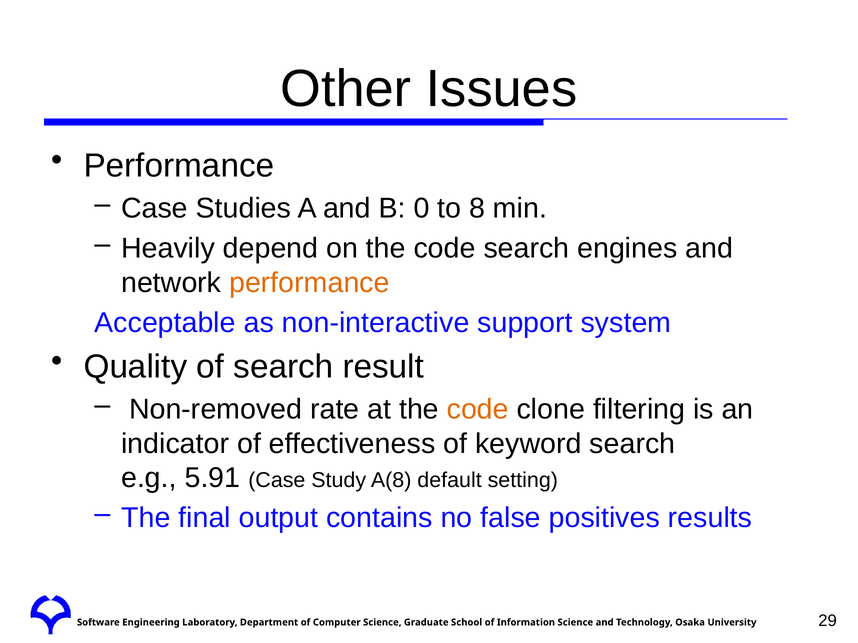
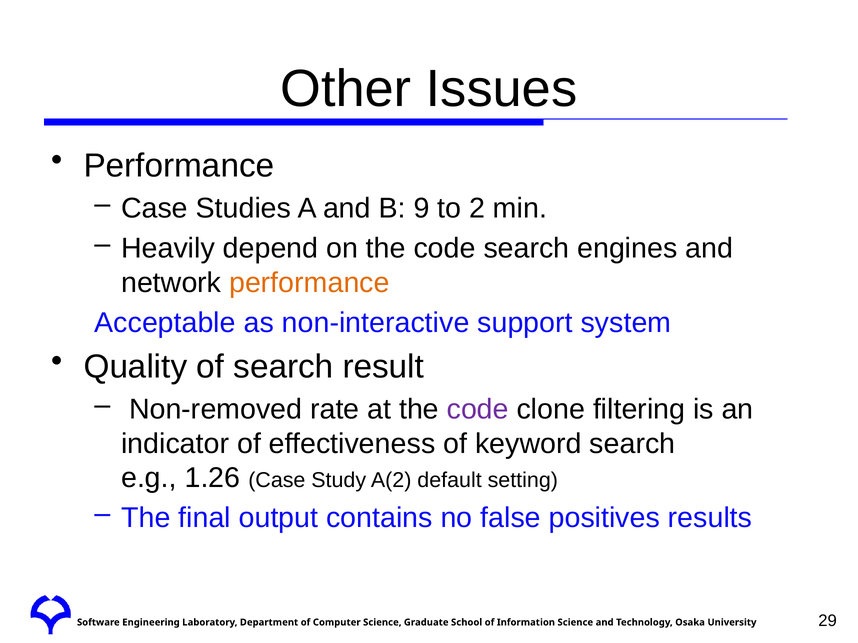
0: 0 -> 9 (421, 209)
8: 8 -> 2 (477, 209)
code colour: orange -> purple (478, 410)
5.91: 5.91 -> 1.26 (212, 478)
A(8: A(8 -> A(2 (391, 481)
